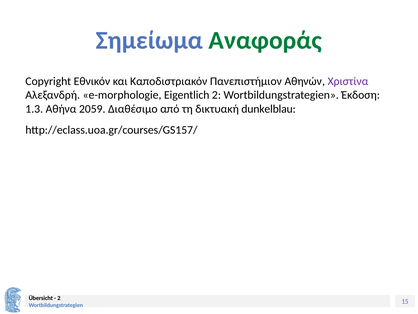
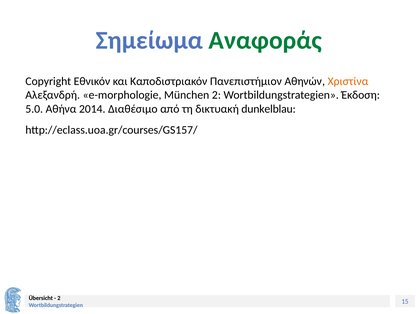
Χριστίνα colour: purple -> orange (348, 81)
Eigentlich: Eigentlich -> München (187, 95)
1.3: 1.3 -> 5.0 (34, 109)
2059: 2059 -> 2014 (92, 109)
